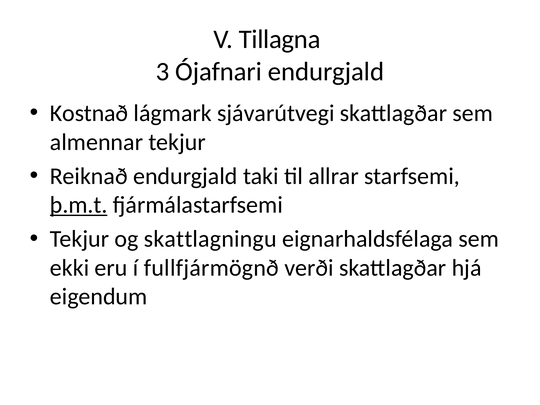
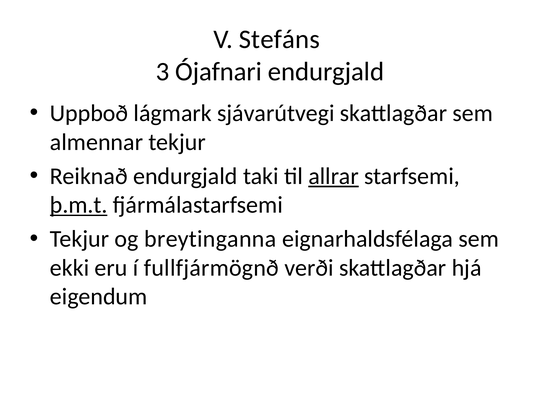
Tillagna: Tillagna -> Stefáns (279, 39)
Kostnað: Kostnað -> Uppboð (89, 113)
allrar underline: none -> present (334, 176)
skattlagningu: skattlagningu -> breytinganna (210, 239)
